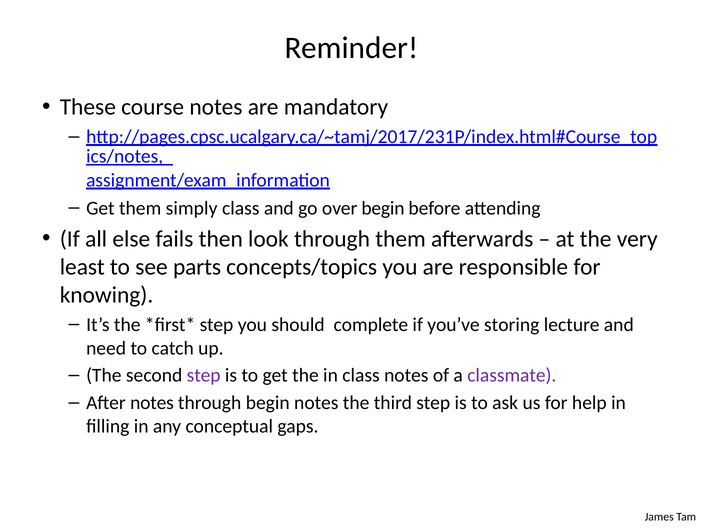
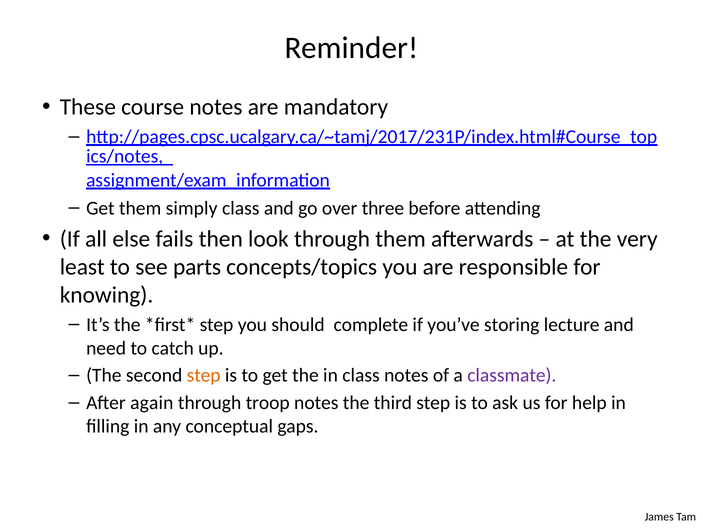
over begin: begin -> three (383, 208)
step colour: purple -> orange (204, 375)
After notes: notes -> again (152, 402)
through begin: begin -> troop (268, 402)
